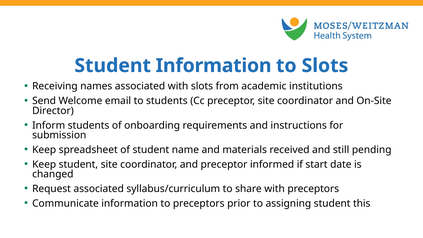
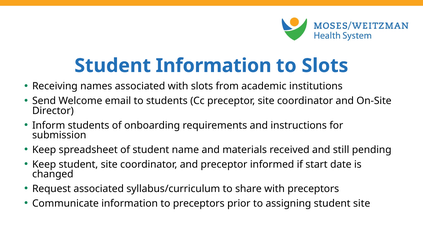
assigning student this: this -> site (362, 203)
